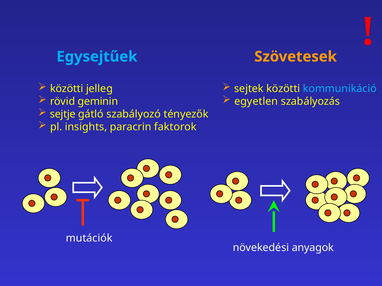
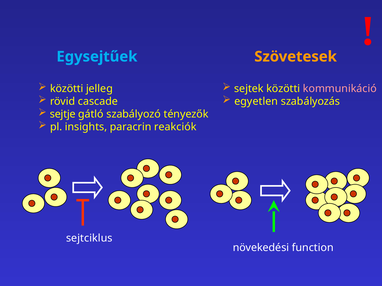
kommunikáció colour: light blue -> pink (340, 89)
geminin: geminin -> cascade (98, 102)
faktorok: faktorok -> reakciók (175, 127)
mutációk: mutációk -> sejtciklus (89, 238)
anyagok: anyagok -> function (313, 248)
